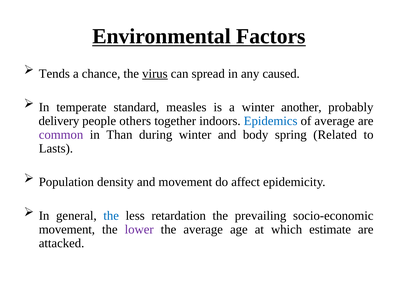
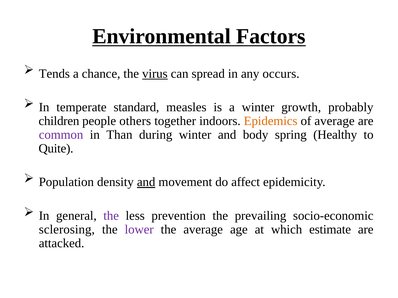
caused: caused -> occurs (281, 74)
another: another -> growth (301, 107)
delivery: delivery -> children (59, 121)
Epidemics colour: blue -> orange (271, 121)
Related: Related -> Healthy (335, 135)
Lasts: Lasts -> Quite (56, 149)
and underline: none -> present (146, 182)
the colour: blue -> purple (111, 216)
retardation: retardation -> prevention (179, 216)
movement: movement -> sclerosing (67, 230)
